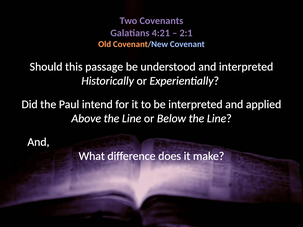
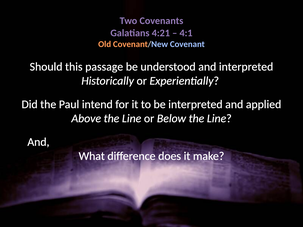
2:1: 2:1 -> 4:1 (186, 33)
